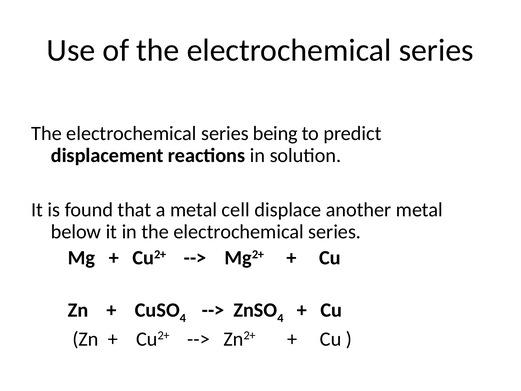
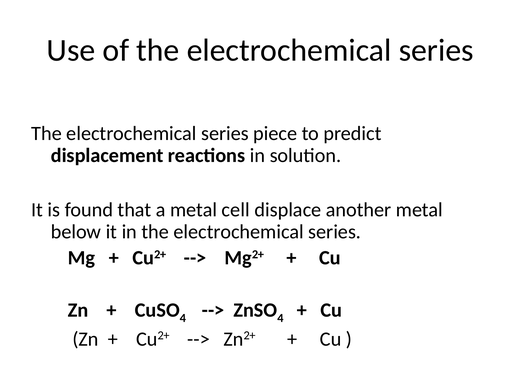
being: being -> piece (275, 133)
